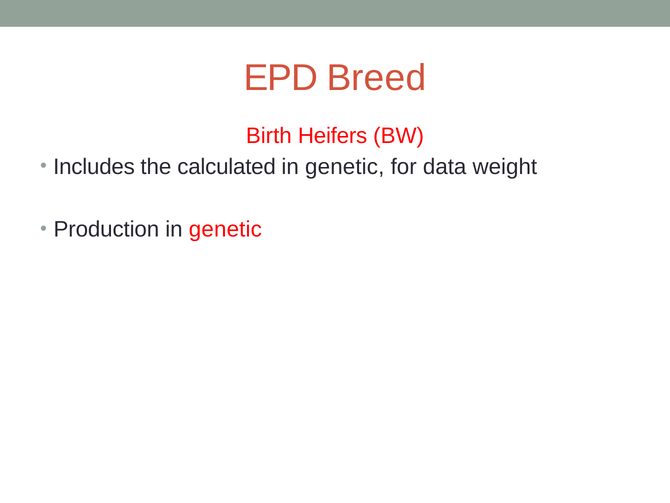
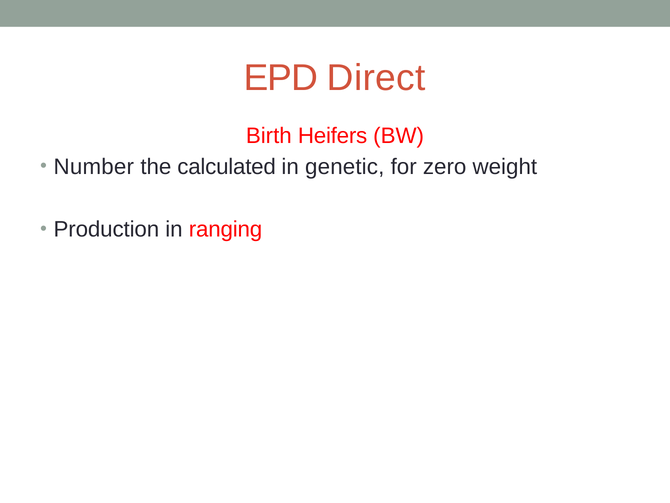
Breed: Breed -> Direct (376, 78)
Includes: Includes -> Number (94, 167)
data: data -> zero (445, 167)
genetic: genetic -> ranging (226, 229)
